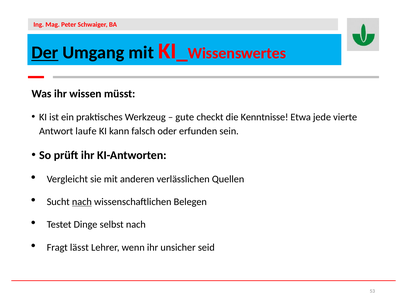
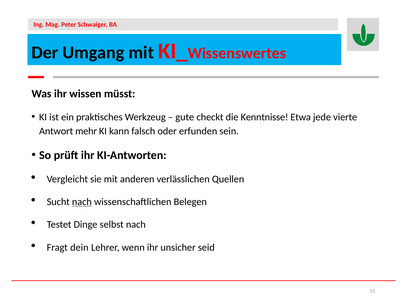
Der underline: present -> none (45, 53)
laufe: laufe -> mehr (86, 131)
lässt: lässt -> dein (79, 248)
